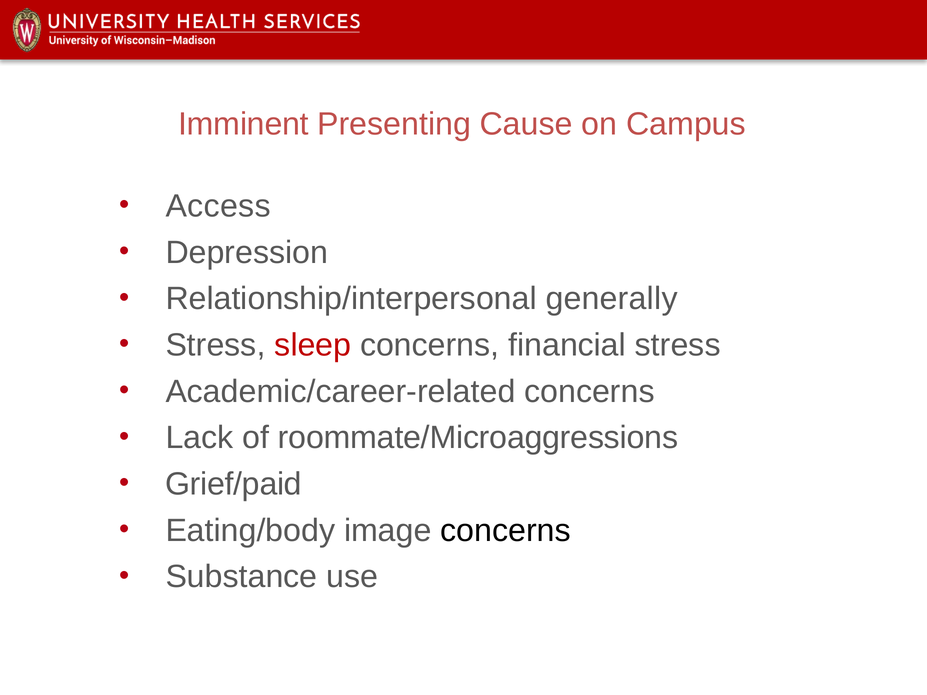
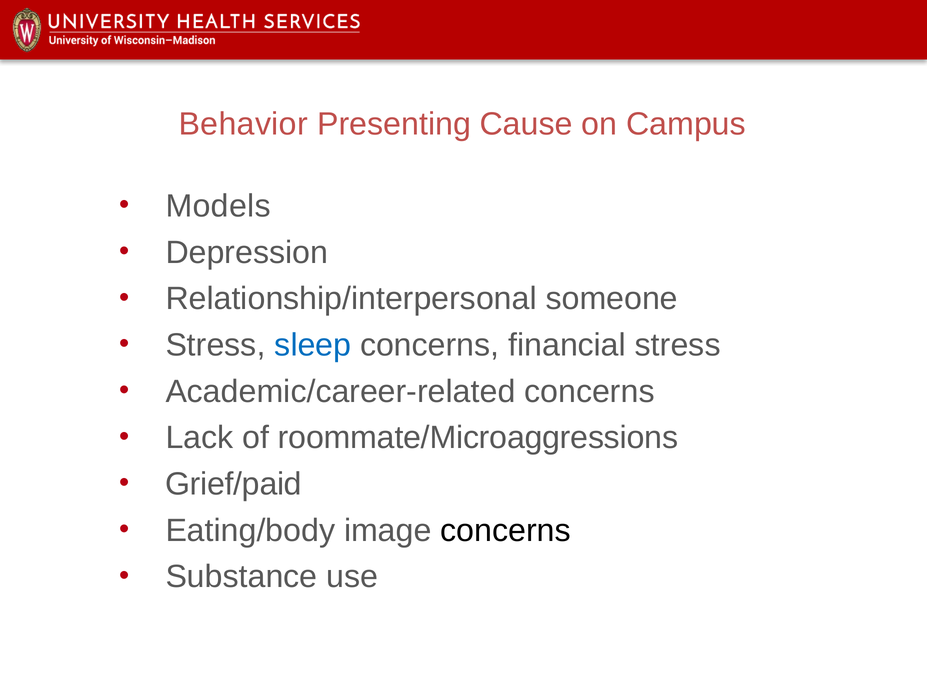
Imminent: Imminent -> Behavior (243, 124)
Access: Access -> Models (218, 206)
generally: generally -> someone (612, 299)
sleep colour: red -> blue (313, 345)
